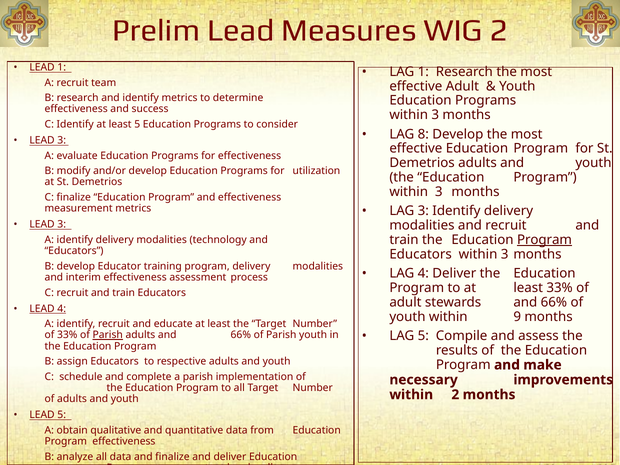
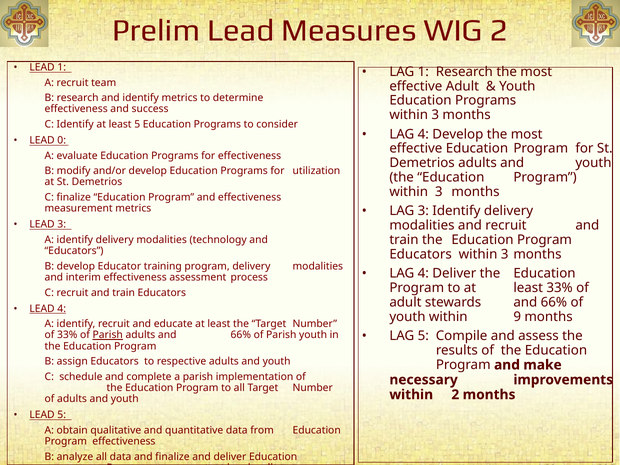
8: 8 -> 4 (423, 134)
3: 3 -> 0 (62, 140)
Program underline: present -> none (545, 240)
